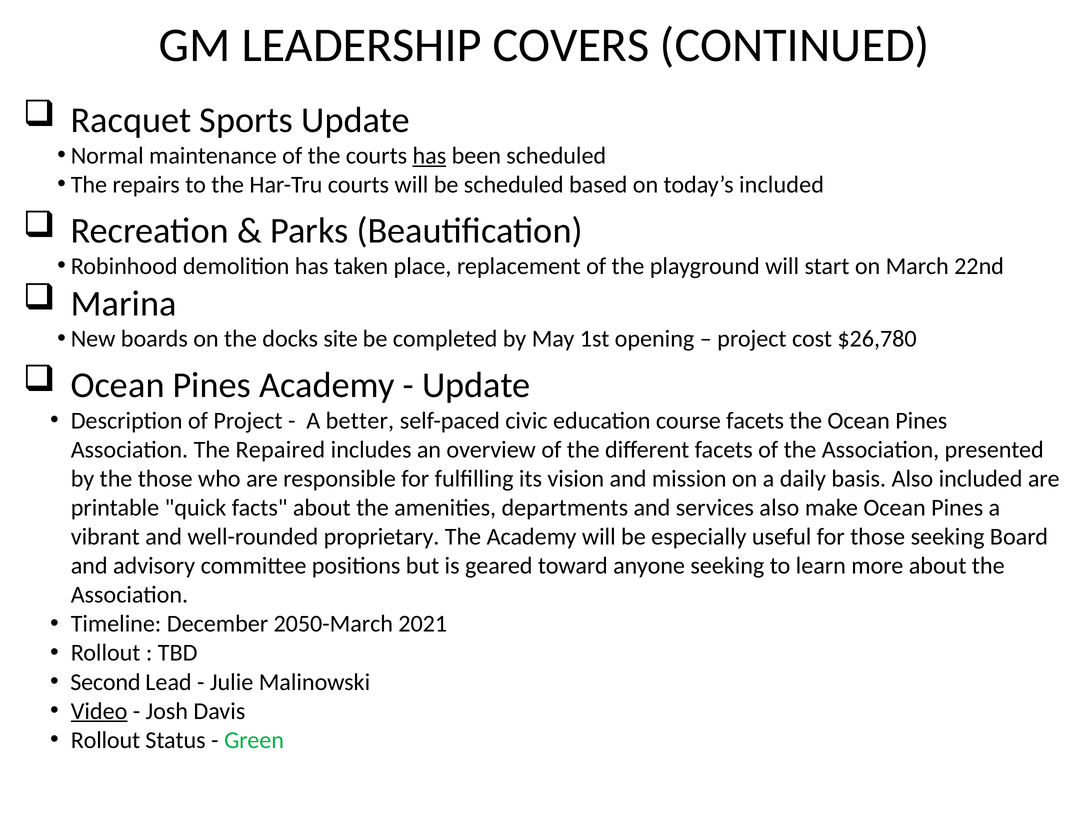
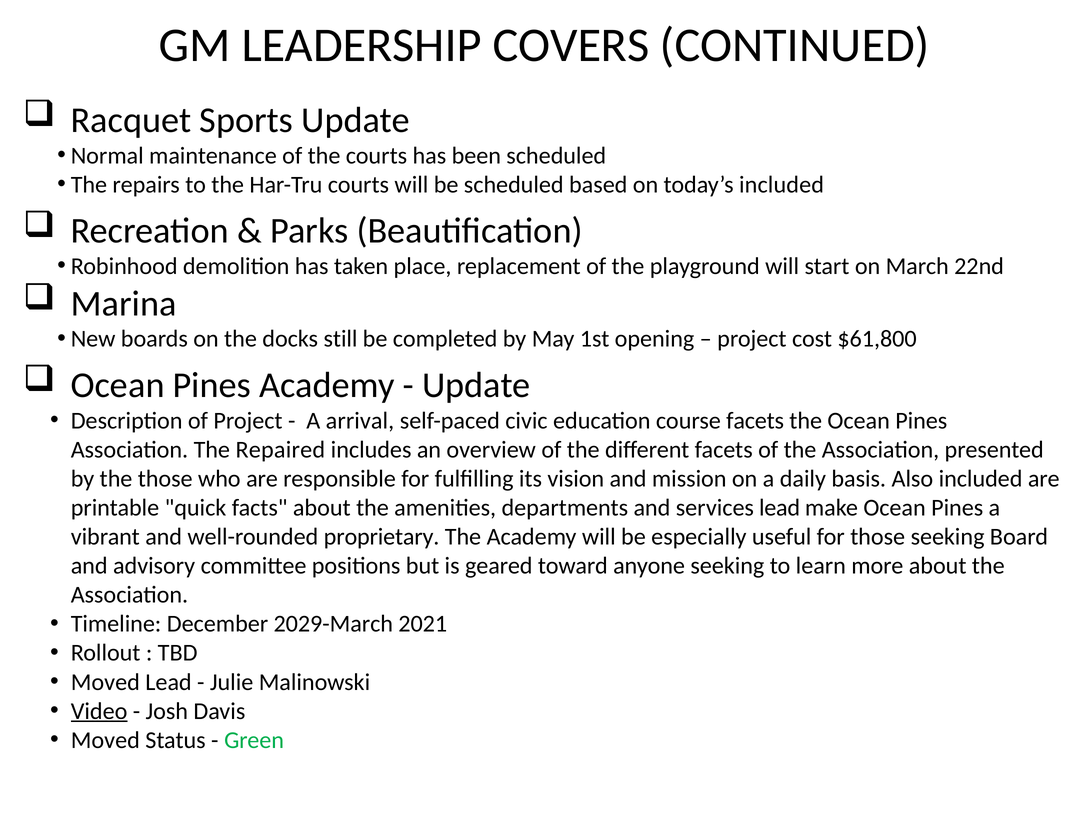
has underline: present -> none (429, 156)
site: site -> still (341, 339)
$26,780: $26,780 -> $61,800 (877, 339)
better: better -> arrival (360, 421)
services also: also -> lead (780, 508)
2050-March: 2050-March -> 2029-March (333, 624)
Second: Second -> Moved (105, 682)
Rollout: Rollout -> Moved (105, 740)
